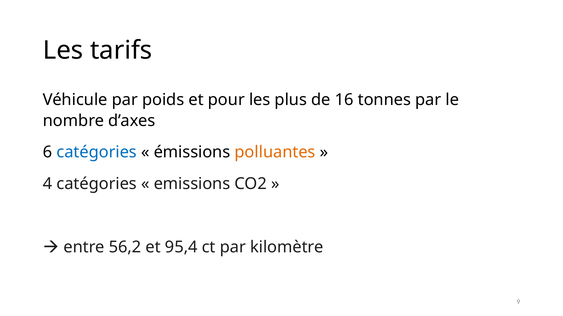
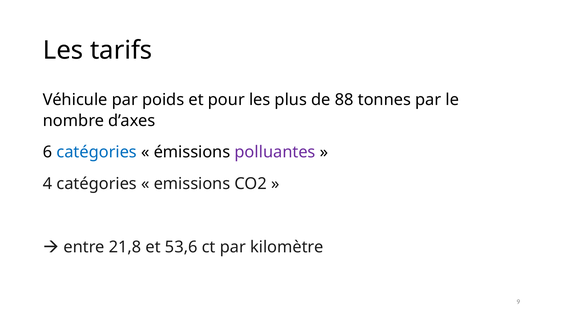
16: 16 -> 88 (344, 100)
polluantes colour: orange -> purple (275, 153)
56,2: 56,2 -> 21,8 (125, 248)
95,4: 95,4 -> 53,6 (181, 248)
